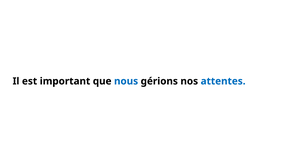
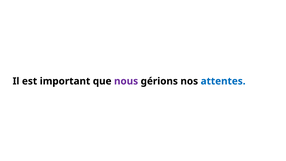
nous colour: blue -> purple (126, 81)
